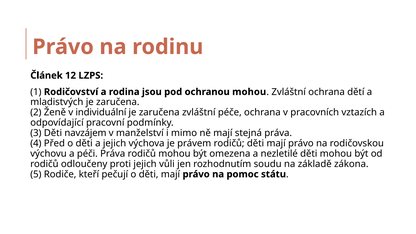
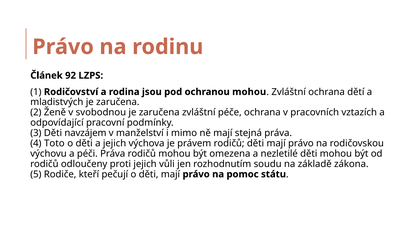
12: 12 -> 92 (71, 76)
individuální: individuální -> svobodnou (101, 112)
Před: Před -> Toto (54, 143)
